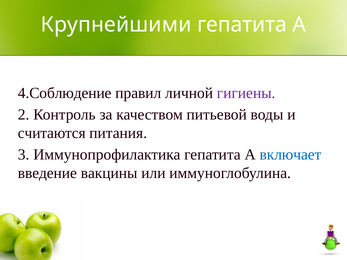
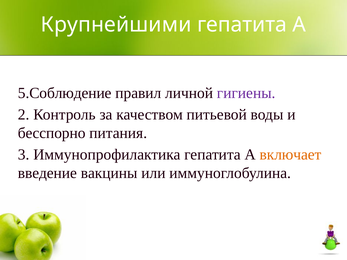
4.Соблюдение: 4.Соблюдение -> 5.Соблюдение (65, 93)
считаются: считаются -> бесспорно (52, 133)
включает colour: blue -> orange (290, 155)
